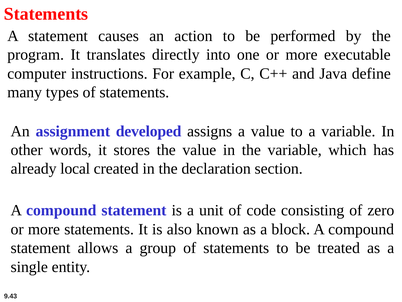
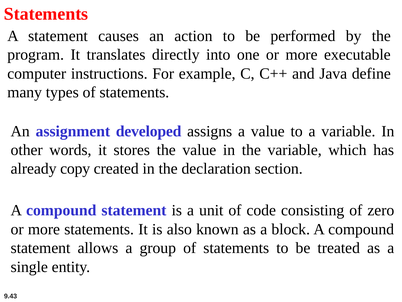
local: local -> copy (75, 168)
